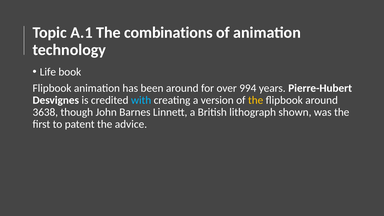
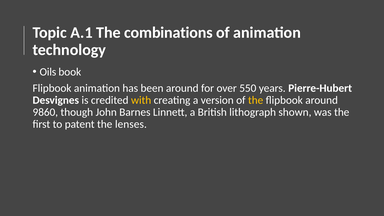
Life: Life -> Oils (48, 72)
994: 994 -> 550 (248, 88)
with colour: light blue -> yellow (141, 100)
3638: 3638 -> 9860 (45, 112)
advice: advice -> lenses (131, 124)
